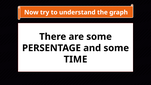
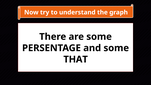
TIME: TIME -> THAT (76, 59)
